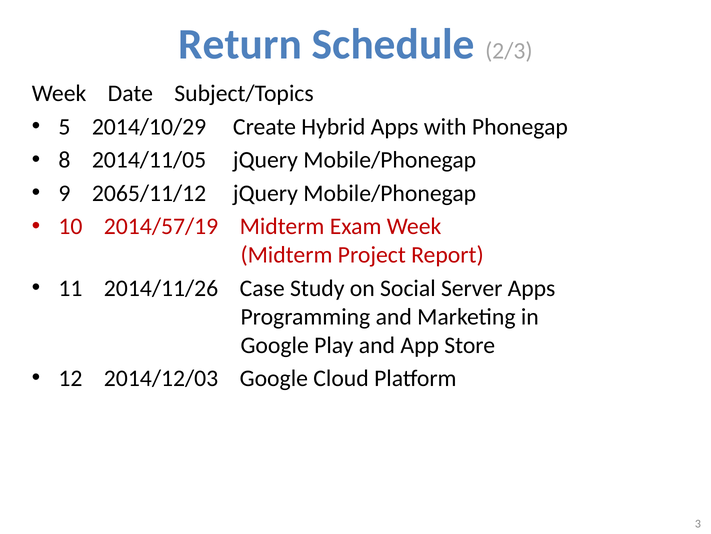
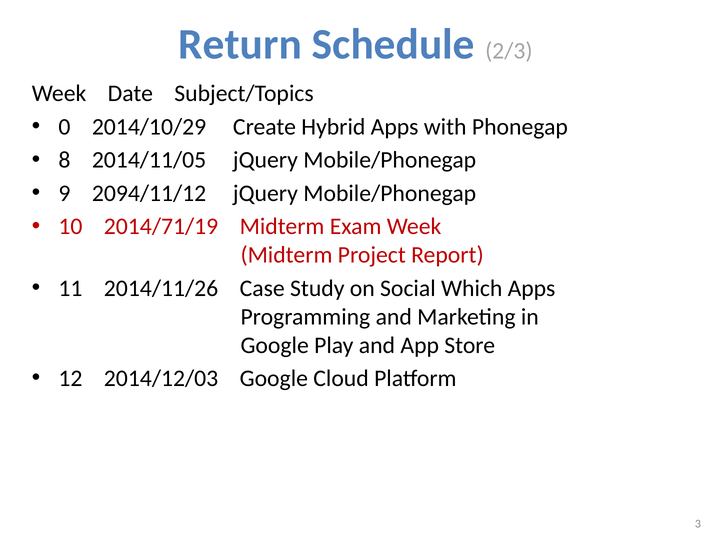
5: 5 -> 0 (64, 127)
2065/11/12: 2065/11/12 -> 2094/11/12 (149, 193)
2014/57/19: 2014/57/19 -> 2014/71/19 (161, 226)
Server: Server -> Which (472, 288)
